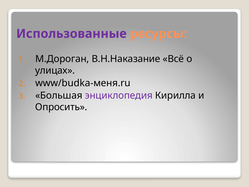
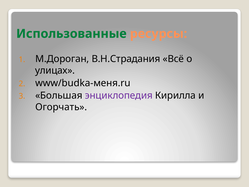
Использованные colour: purple -> green (71, 34)
В.Н.Наказание: В.Н.Наказание -> В.Н.Страдания (126, 59)
Опросить: Опросить -> Огорчать (61, 107)
